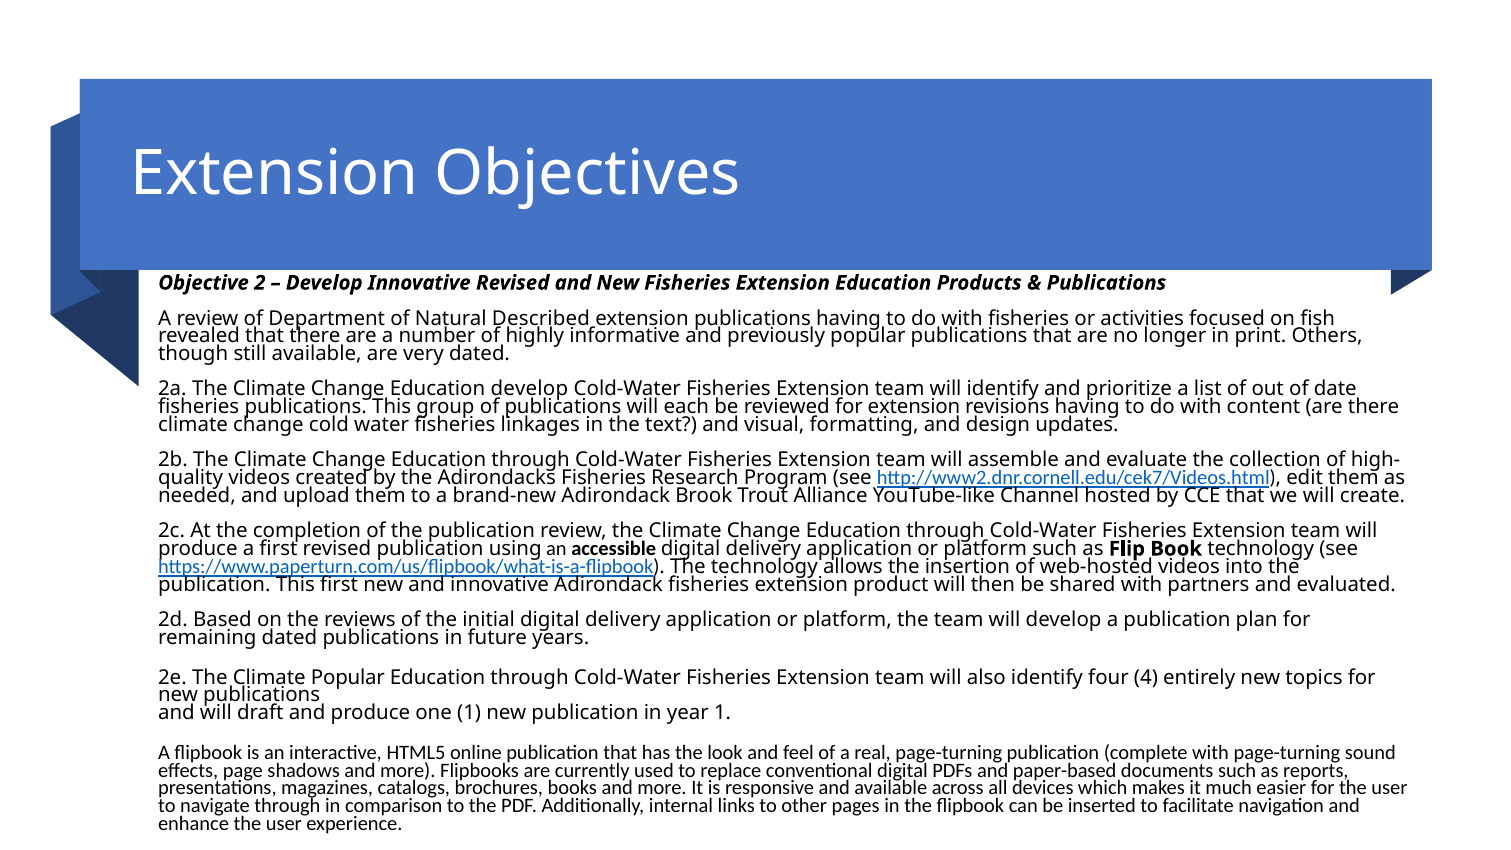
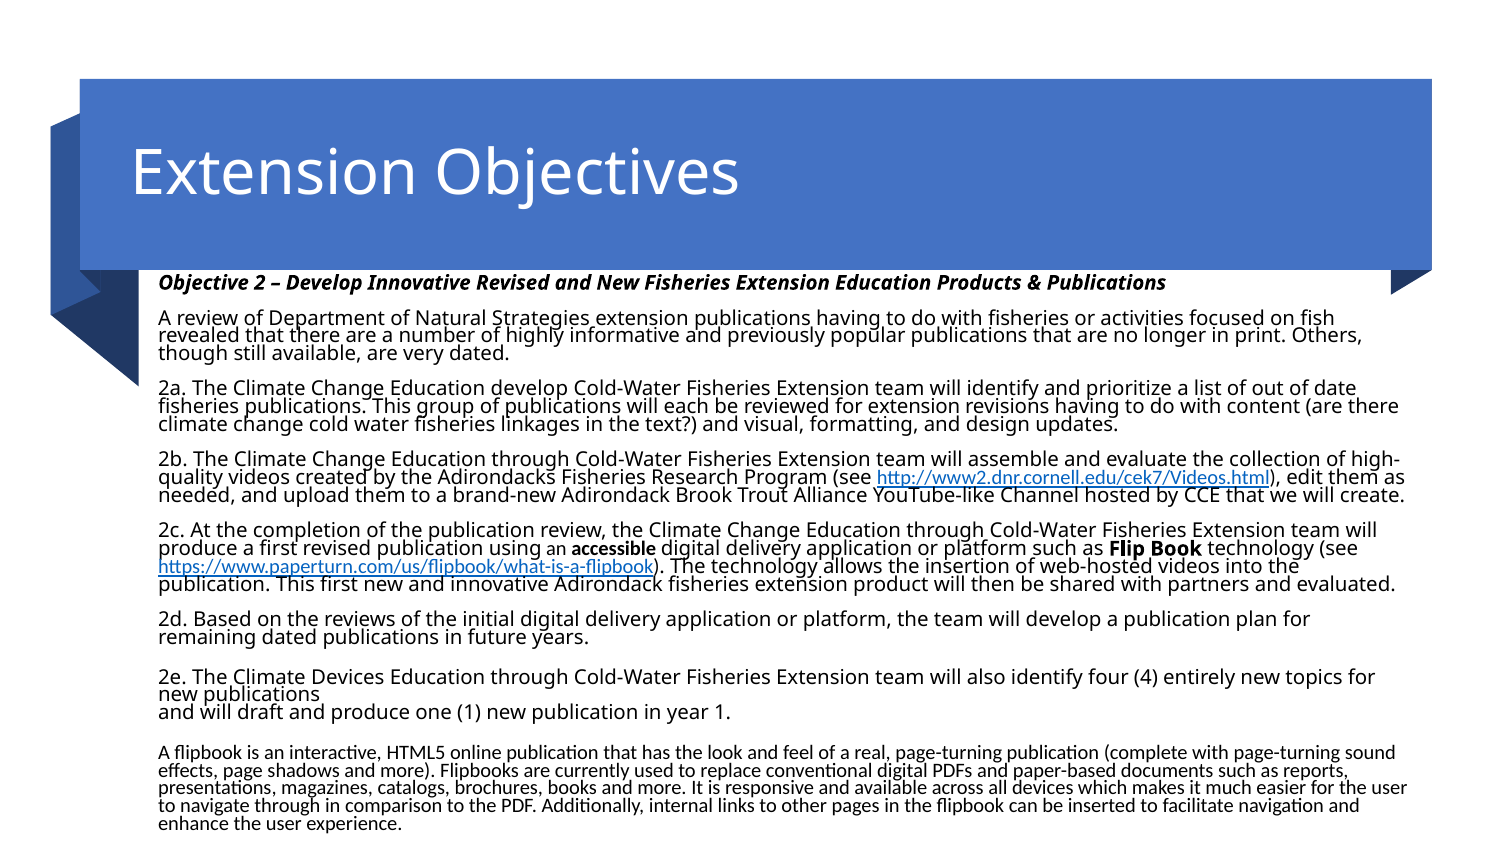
Described: Described -> Strategies (541, 318)
Climate Popular: Popular -> Devices (348, 677)
